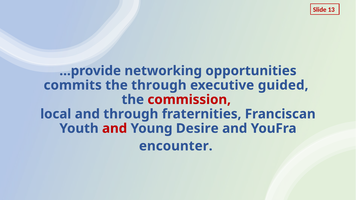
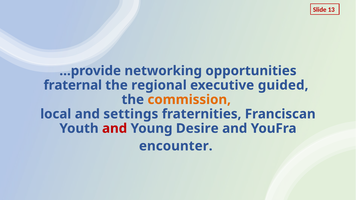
commits: commits -> fraternal (73, 85)
the through: through -> regional (159, 85)
commission colour: red -> orange (189, 100)
and through: through -> settings (131, 114)
